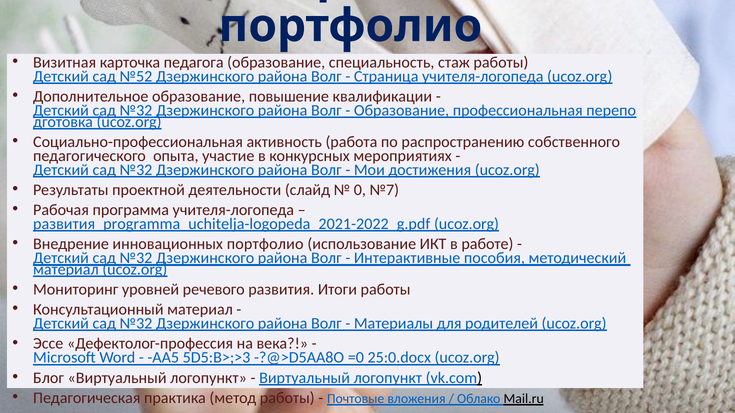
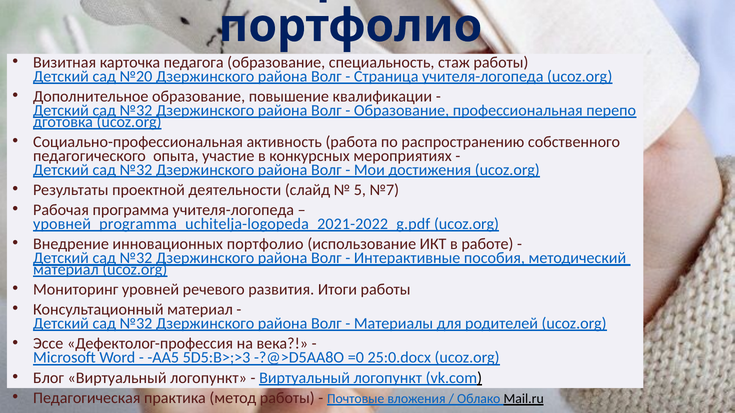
№52: №52 -> №20 (136, 76)
0: 0 -> 5 (360, 190)
развития_programma_uchitelja-logopeda_2021-2022_g.pdf: развития_programma_uchitelja-logopeda_2021-2022_g.pdf -> уровней_programma_uchitelja-logopeda_2021-2022_g.pdf (232, 224)
